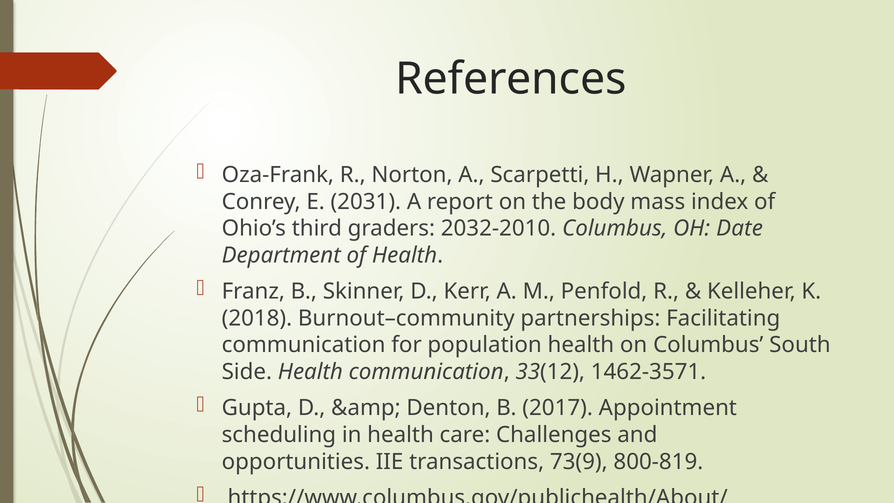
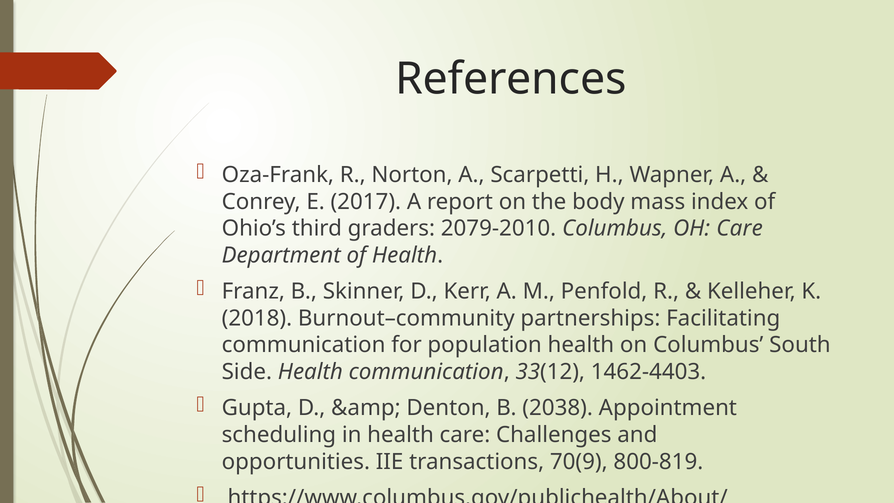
2031: 2031 -> 2017 (366, 202)
2032-2010: 2032-2010 -> 2079-2010 (499, 228)
OH Date: Date -> Care (740, 228)
1462-3571: 1462-3571 -> 1462-4403 (649, 372)
2017: 2017 -> 2038 (558, 408)
73(9: 73(9 -> 70(9 (579, 462)
